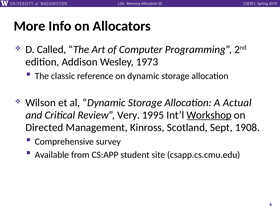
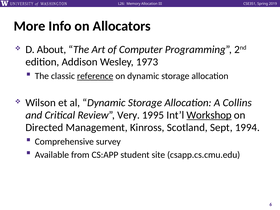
Called: Called -> About (52, 49)
reference underline: none -> present (95, 76)
Actual: Actual -> Collins (237, 103)
1908: 1908 -> 1994 (247, 127)
